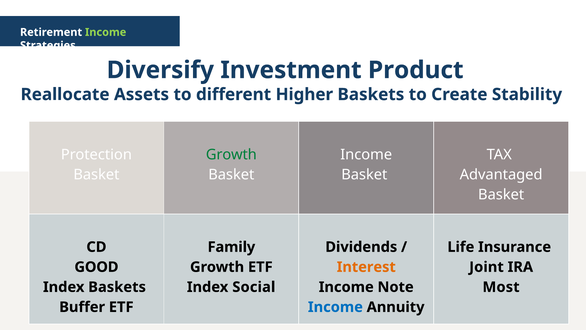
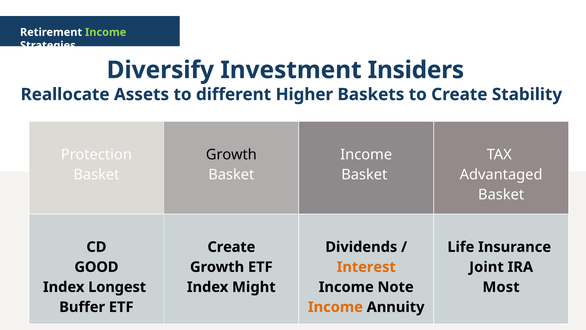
Product: Product -> Insiders (416, 70)
Growth colour: green -> black (231, 154)
Family: Family -> Create (231, 247)
Index Baskets: Baskets -> Longest (117, 287)
Social: Social -> Might (254, 287)
Income colour: blue -> orange (335, 307)
